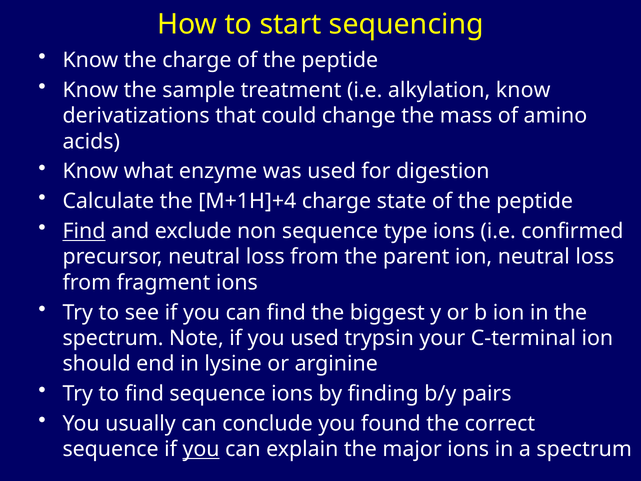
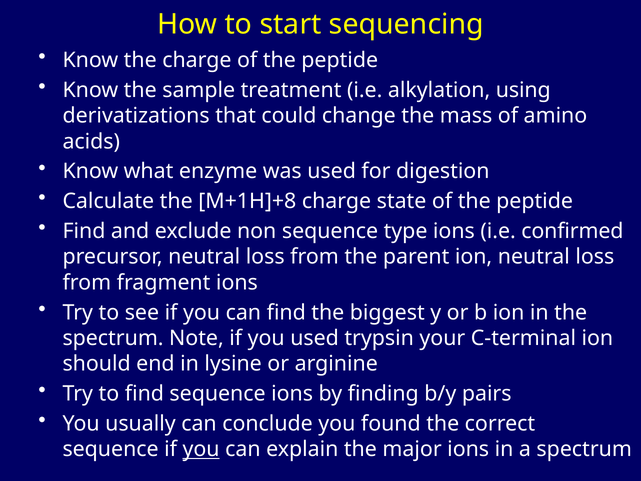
alkylation know: know -> using (523, 90)
M+1H]+4: M+1H]+4 -> M+1H]+8 (247, 201)
Find underline: present -> none (84, 231)
